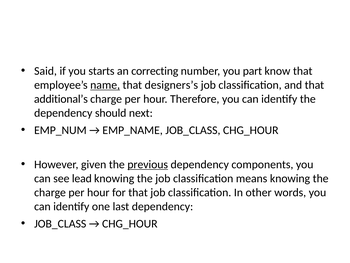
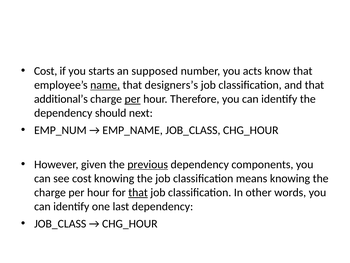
Said: Said -> Cost (46, 71)
correcting: correcting -> supposed (155, 71)
part: part -> acts (252, 71)
per underline: none -> present (133, 99)
see lead: lead -> cost (82, 178)
that underline: none -> present (138, 192)
